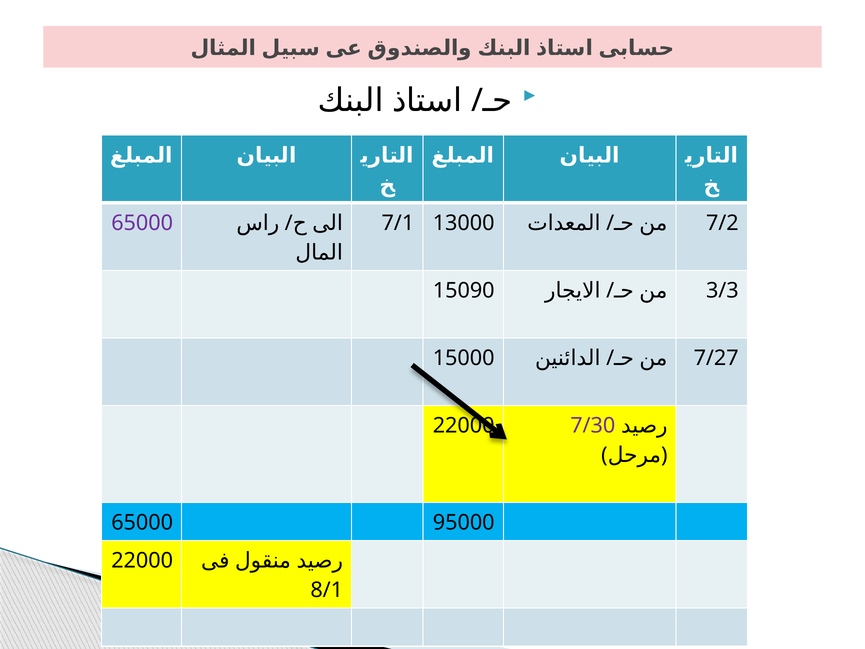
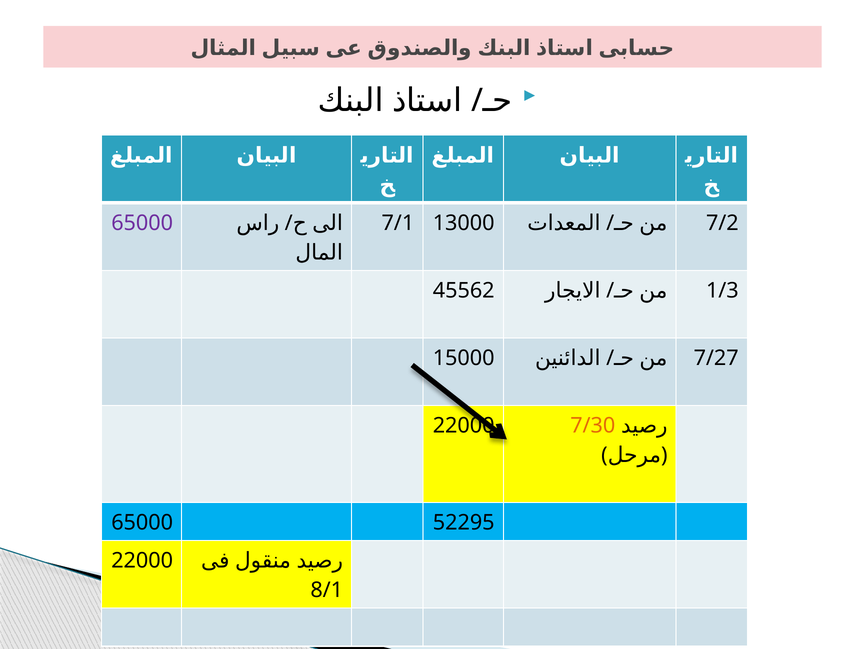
3/3: 3/3 -> 1/3 (722, 290)
15090: 15090 -> 45562 (464, 290)
7/30 colour: purple -> orange (593, 426)
95000: 95000 -> 52295 (464, 522)
